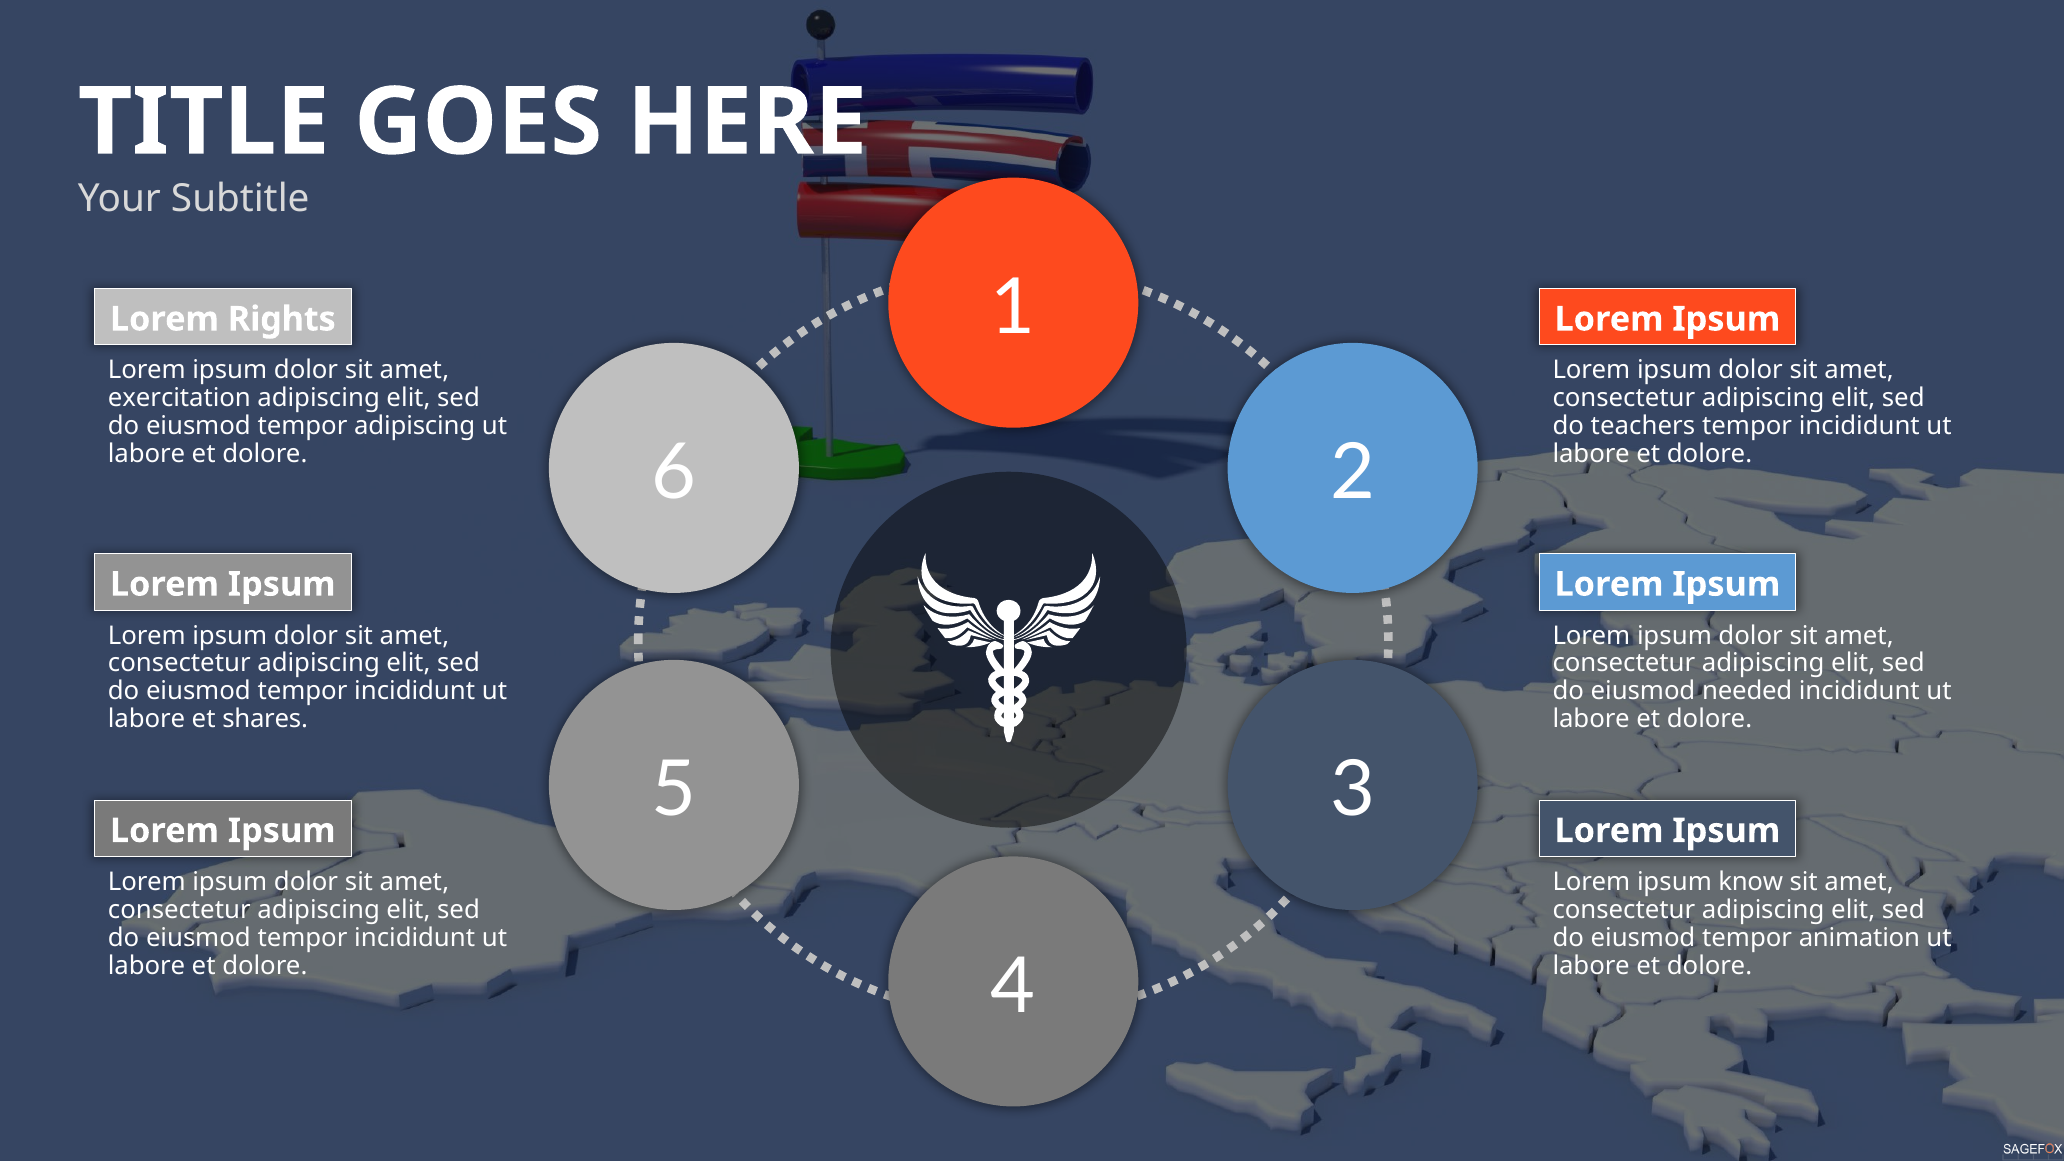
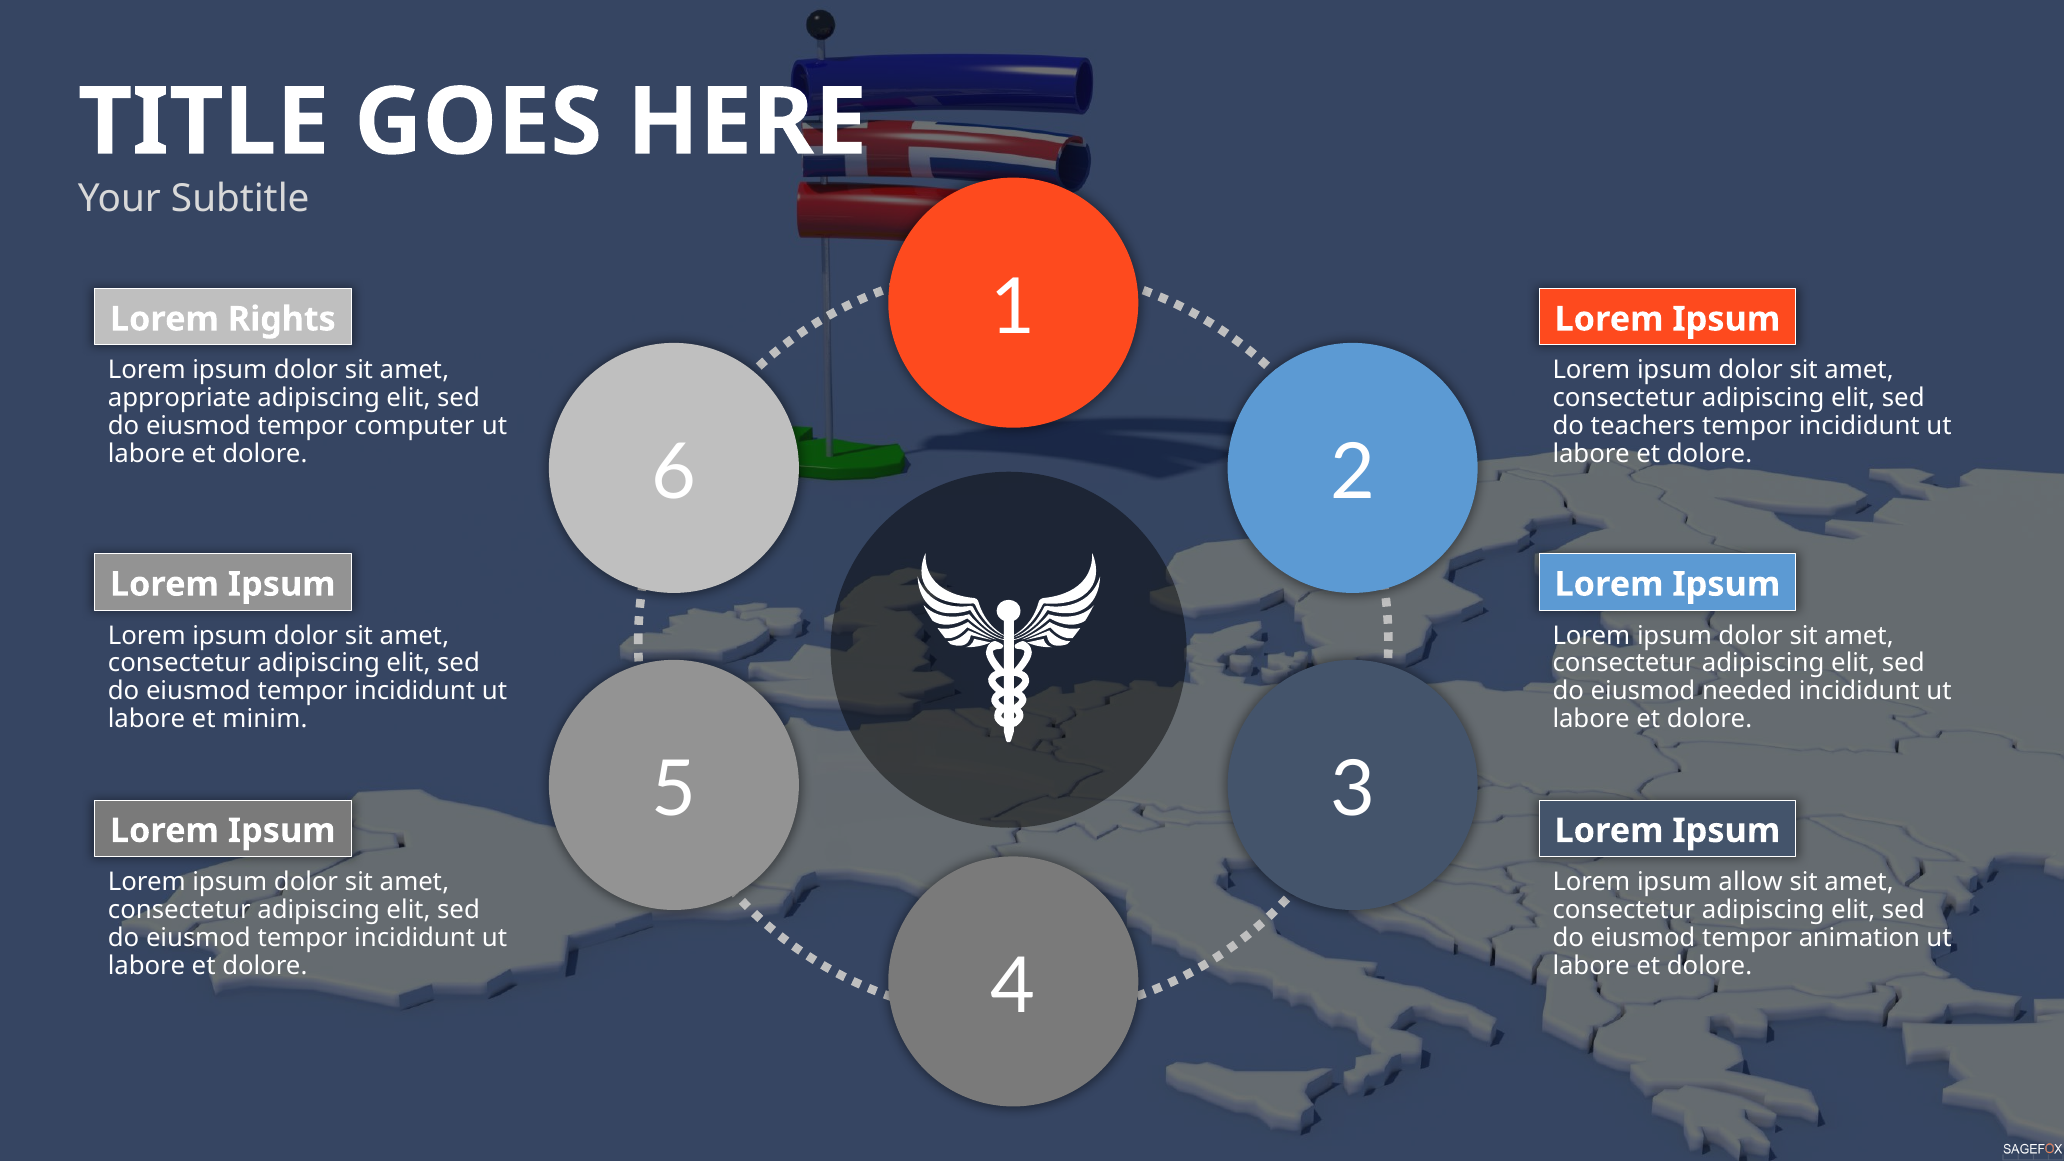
exercitation: exercitation -> appropriate (179, 398)
tempor adipiscing: adipiscing -> computer (415, 426)
shares: shares -> minim (265, 719)
know: know -> allow (1750, 882)
